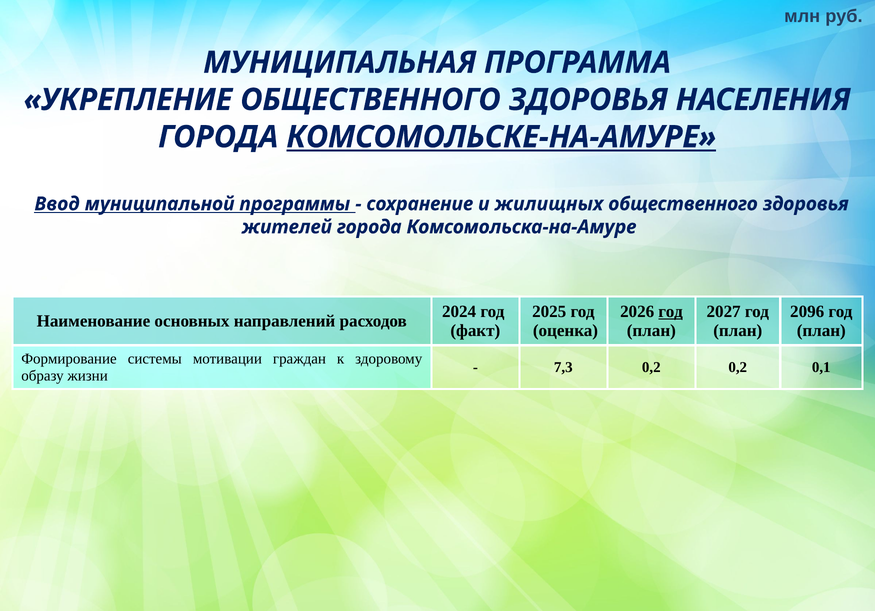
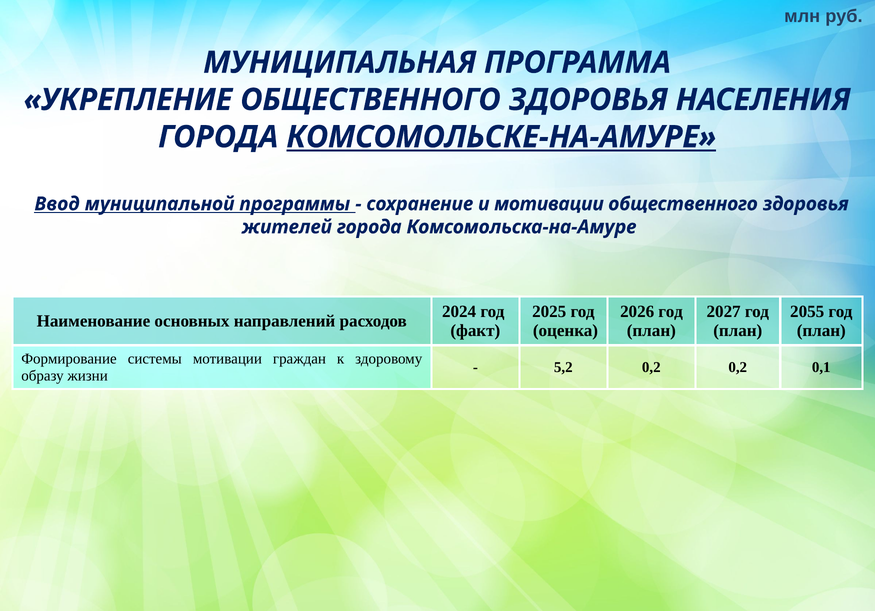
и жилищных: жилищных -> мотивации (549, 204)
год underline: present -> none (671, 312)
2096: 2096 -> 2055 (807, 312)
7,3: 7,3 -> 5,2 (563, 368)
